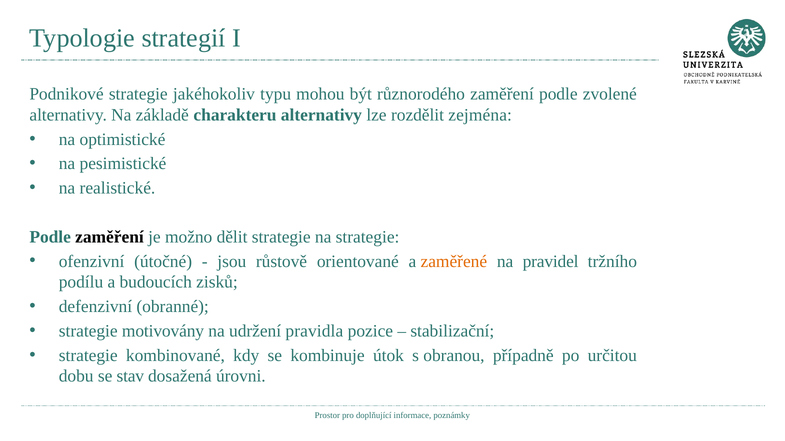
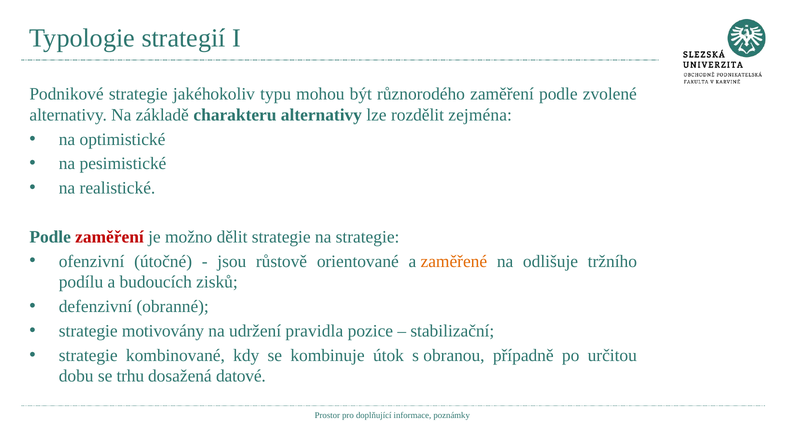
zaměření colour: black -> red (109, 237)
pravidel: pravidel -> odlišuje (551, 262)
stav: stav -> trhu (130, 377)
úrovni: úrovni -> datové (241, 377)
